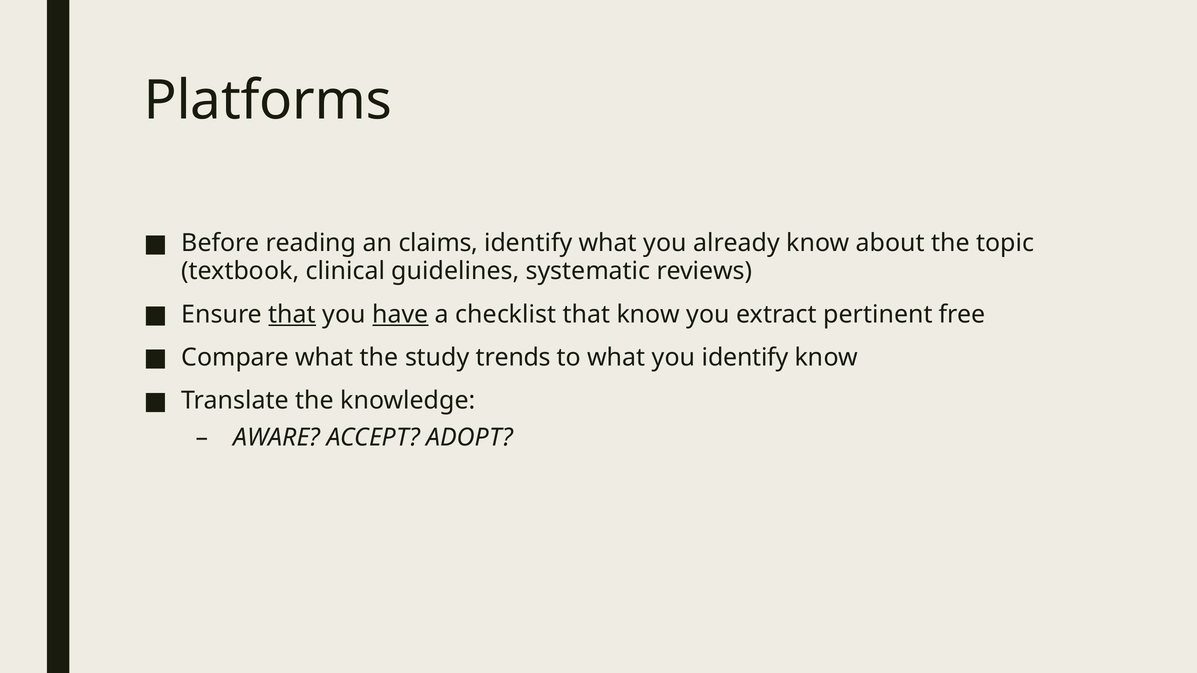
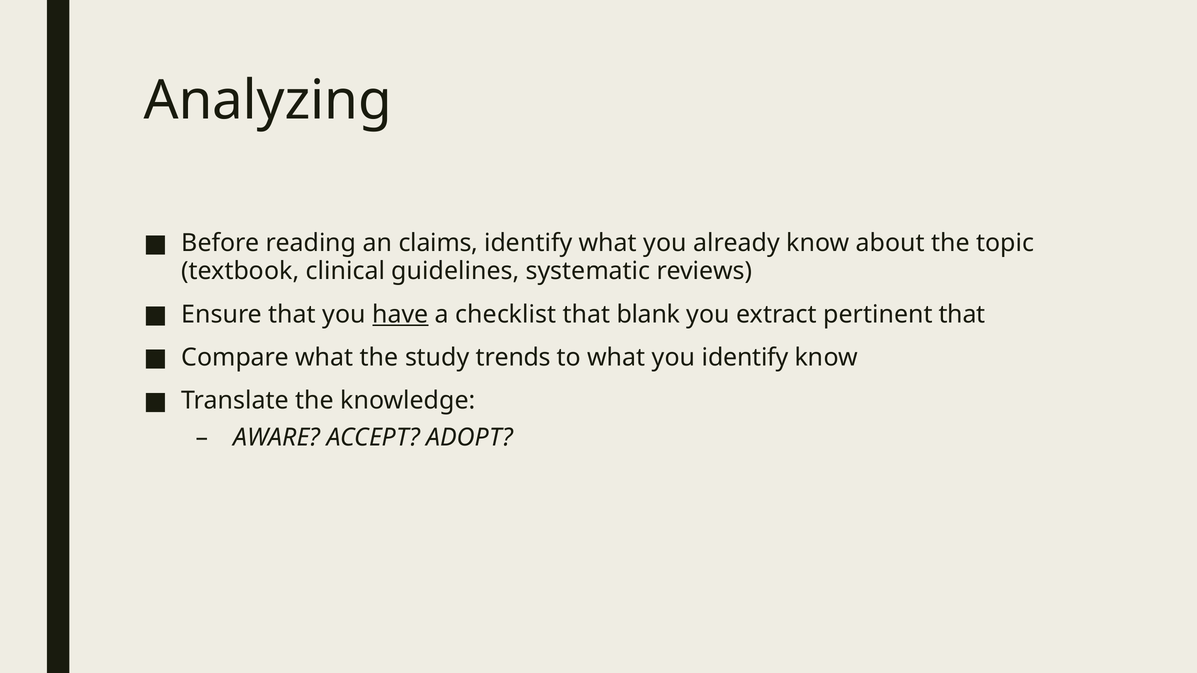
Platforms: Platforms -> Analyzing (268, 101)
that underline: present -> none (292, 314)
that know: know -> blank (648, 314)
pertinent free: free -> that (962, 314)
